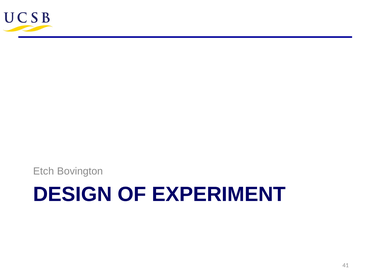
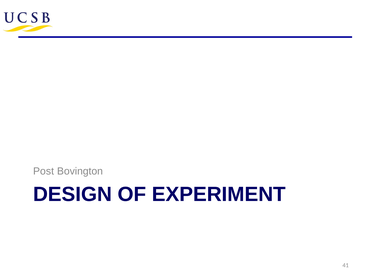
Etch: Etch -> Post (44, 171)
